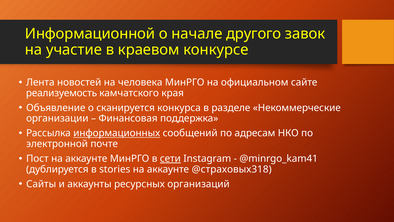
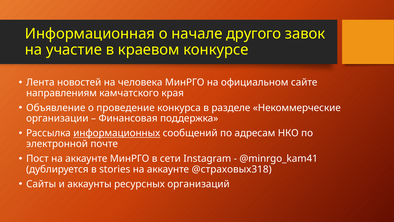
Информационной: Информационной -> Информационная (90, 34)
реализуемость: реализуемость -> направлениям (62, 93)
сканируется: сканируется -> проведение (126, 108)
сети underline: present -> none (170, 158)
